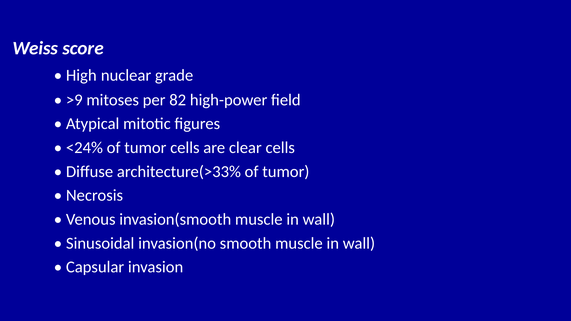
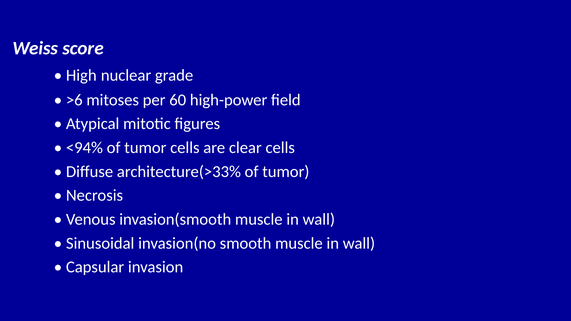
>9: >9 -> >6 (74, 100)
82: 82 -> 60 (178, 100)
<24%: <24% -> <94% (84, 148)
